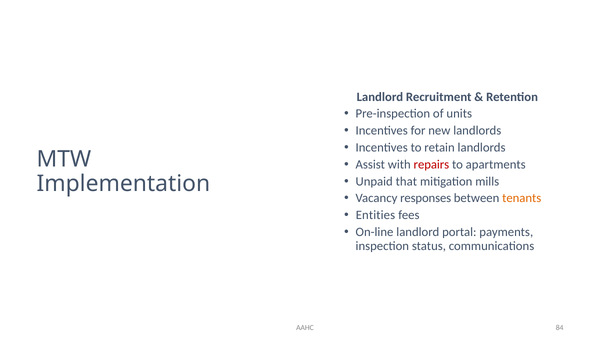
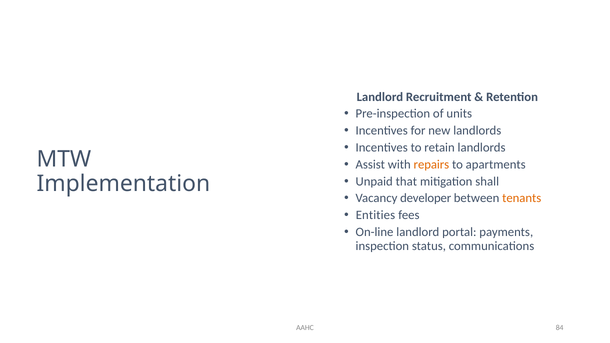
repairs colour: red -> orange (431, 165)
mills: mills -> shall (487, 181)
responses: responses -> developer (426, 198)
